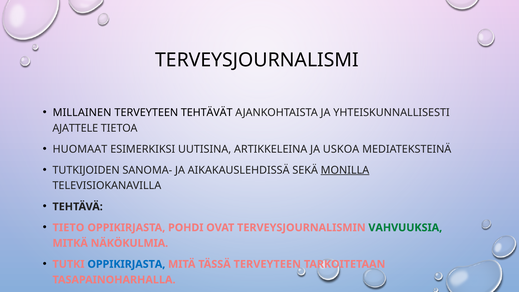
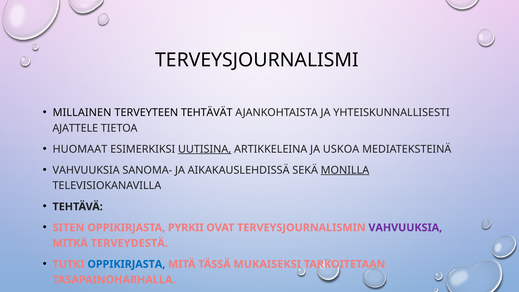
UUTISINA underline: none -> present (205, 149)
TUTKIJOIDEN: TUTKIJOIDEN -> VAHVUUKSIA (86, 170)
TIETO: TIETO -> SITEN (68, 228)
POHDI: POHDI -> PYRKII (186, 228)
VAHVUUKSIA colour: green -> purple (405, 228)
NÄKÖKULMIA: NÄKÖKULMIA -> TERVEYDESTÄ (129, 243)
TÄSSÄ TERVEYTEEN: TERVEYTEEN -> MUKAISEKSI (267, 264)
